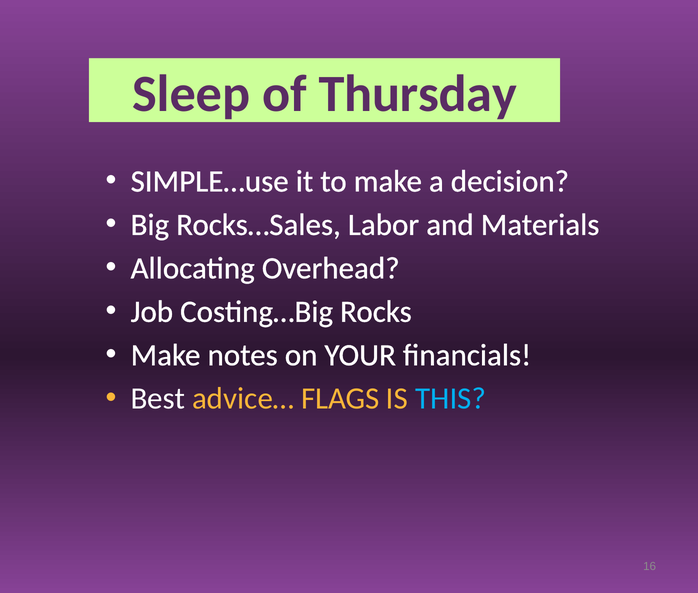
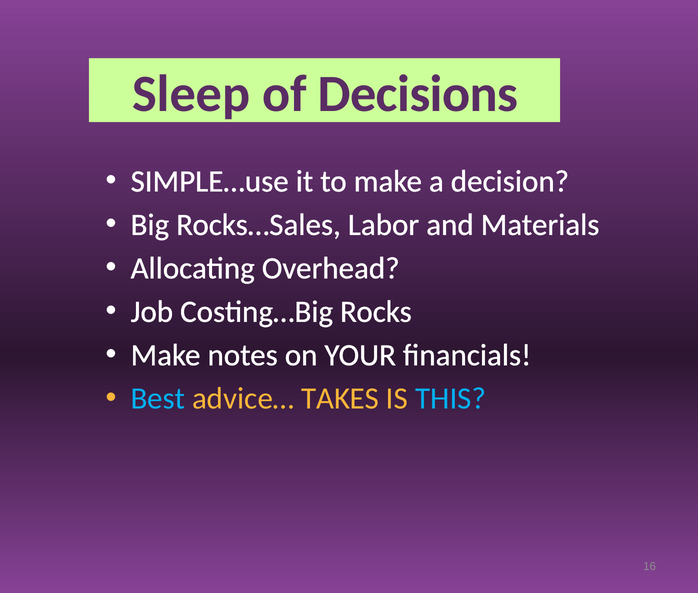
Thursday: Thursday -> Decisions (418, 94)
Best colour: white -> light blue (158, 399)
FLAGS: FLAGS -> TAKES (340, 399)
